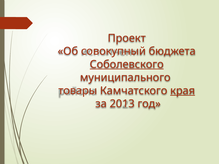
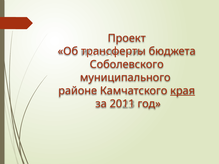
совокупный: совокупный -> трансферты (113, 51)
Соболевского underline: present -> none (127, 64)
товары: товары -> районе (78, 91)
2013: 2013 -> 2011 (122, 104)
